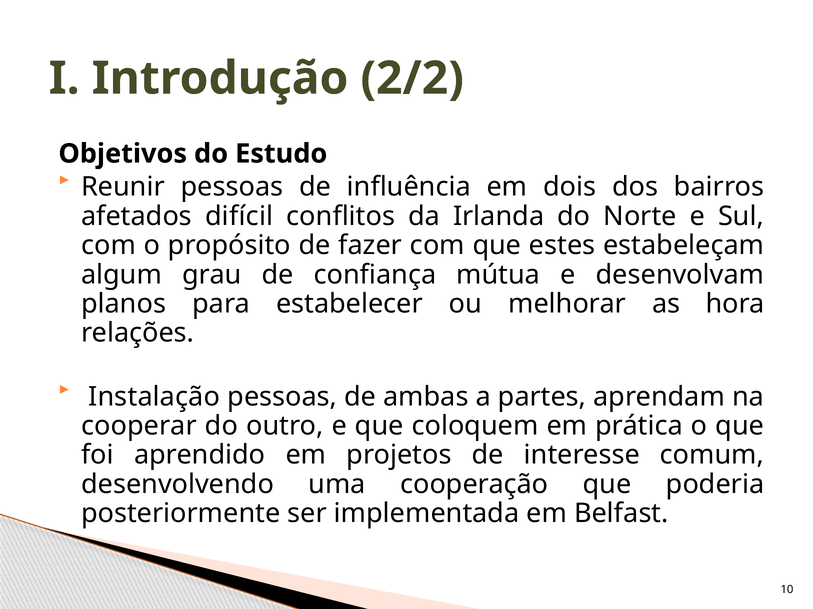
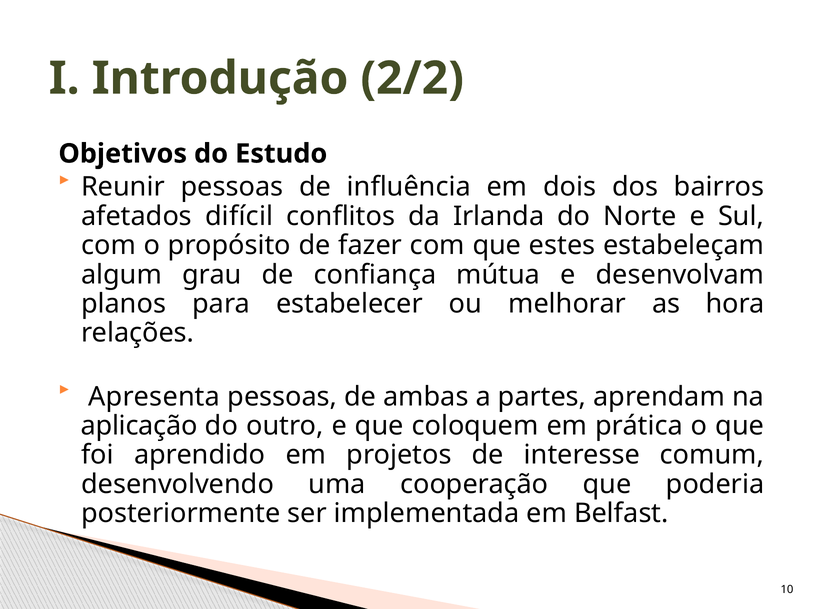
Instalação: Instalação -> Apresenta (154, 397)
cooperar: cooperar -> aplicação (139, 426)
